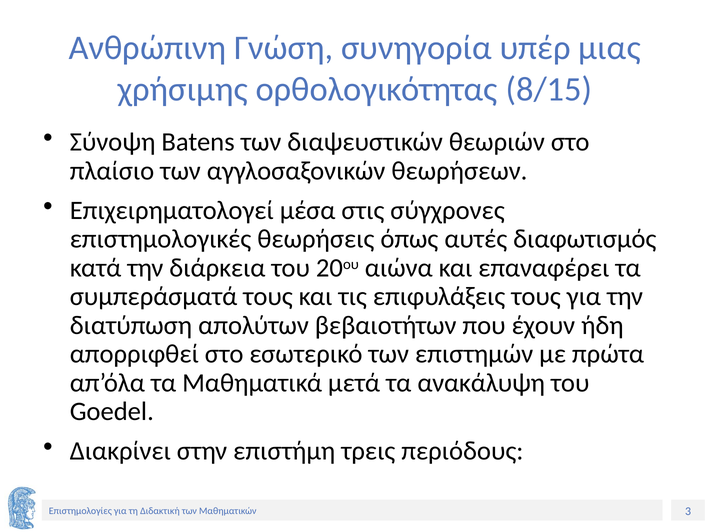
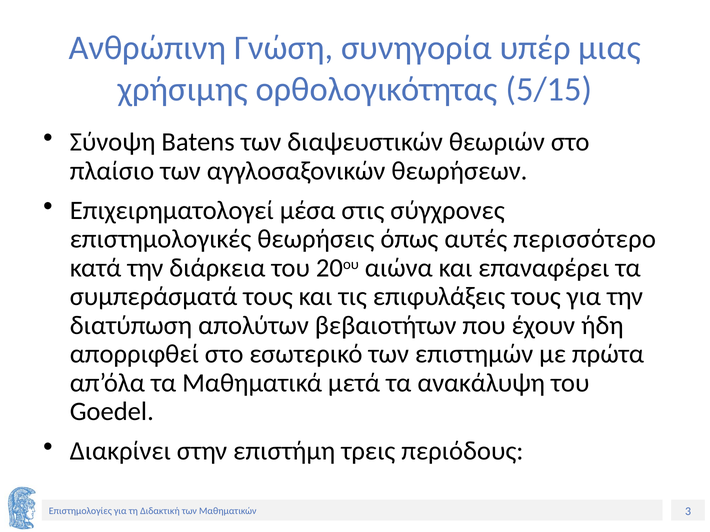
8/15: 8/15 -> 5/15 (549, 89)
διαφωτισμός: διαφωτισμός -> περισσότερο (585, 239)
